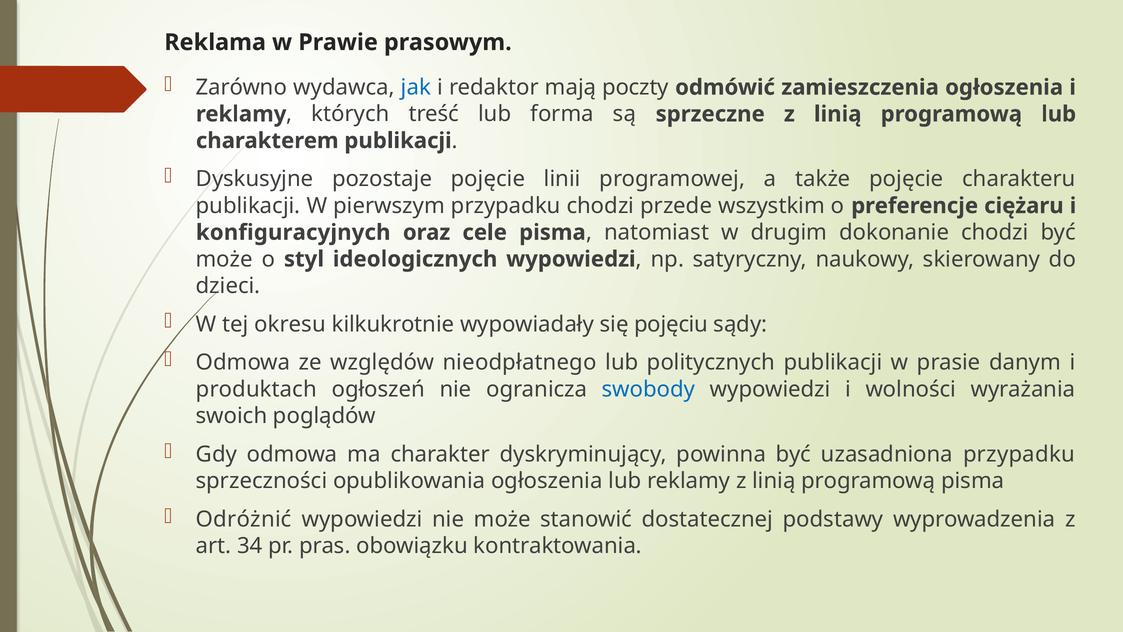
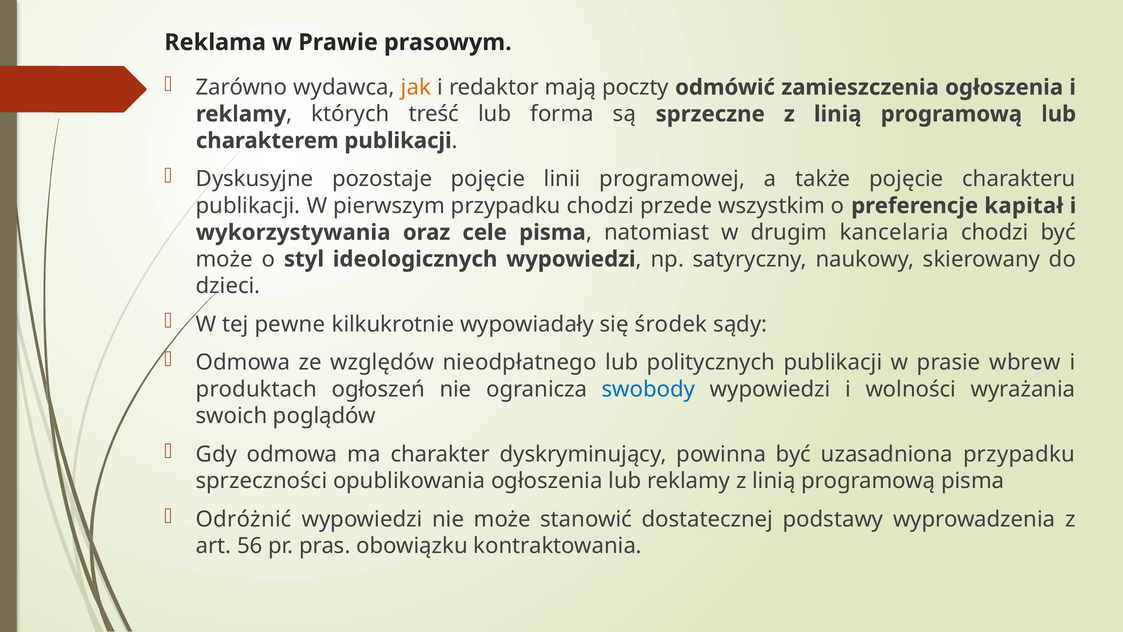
jak colour: blue -> orange (416, 87)
ciężaru: ciężaru -> kapitał (1024, 206)
konfiguracyjnych: konfiguracyjnych -> wykorzystywania (293, 232)
dokonanie: dokonanie -> kancelaria (894, 232)
okresu: okresu -> pewne (290, 324)
pojęciu: pojęciu -> środek (671, 324)
danym: danym -> wbrew (1025, 362)
34: 34 -> 56 (250, 546)
